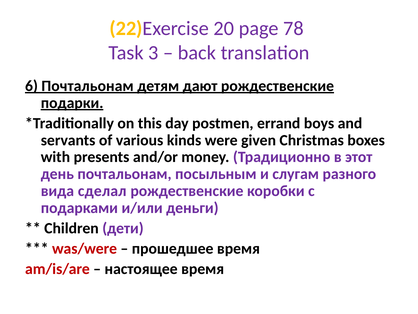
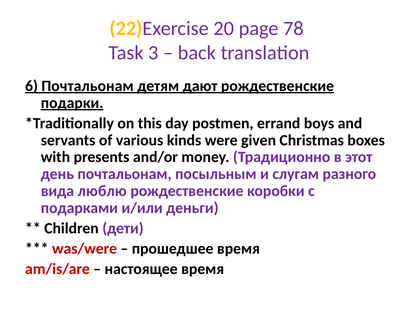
сделал: сделал -> люблю (102, 191)
